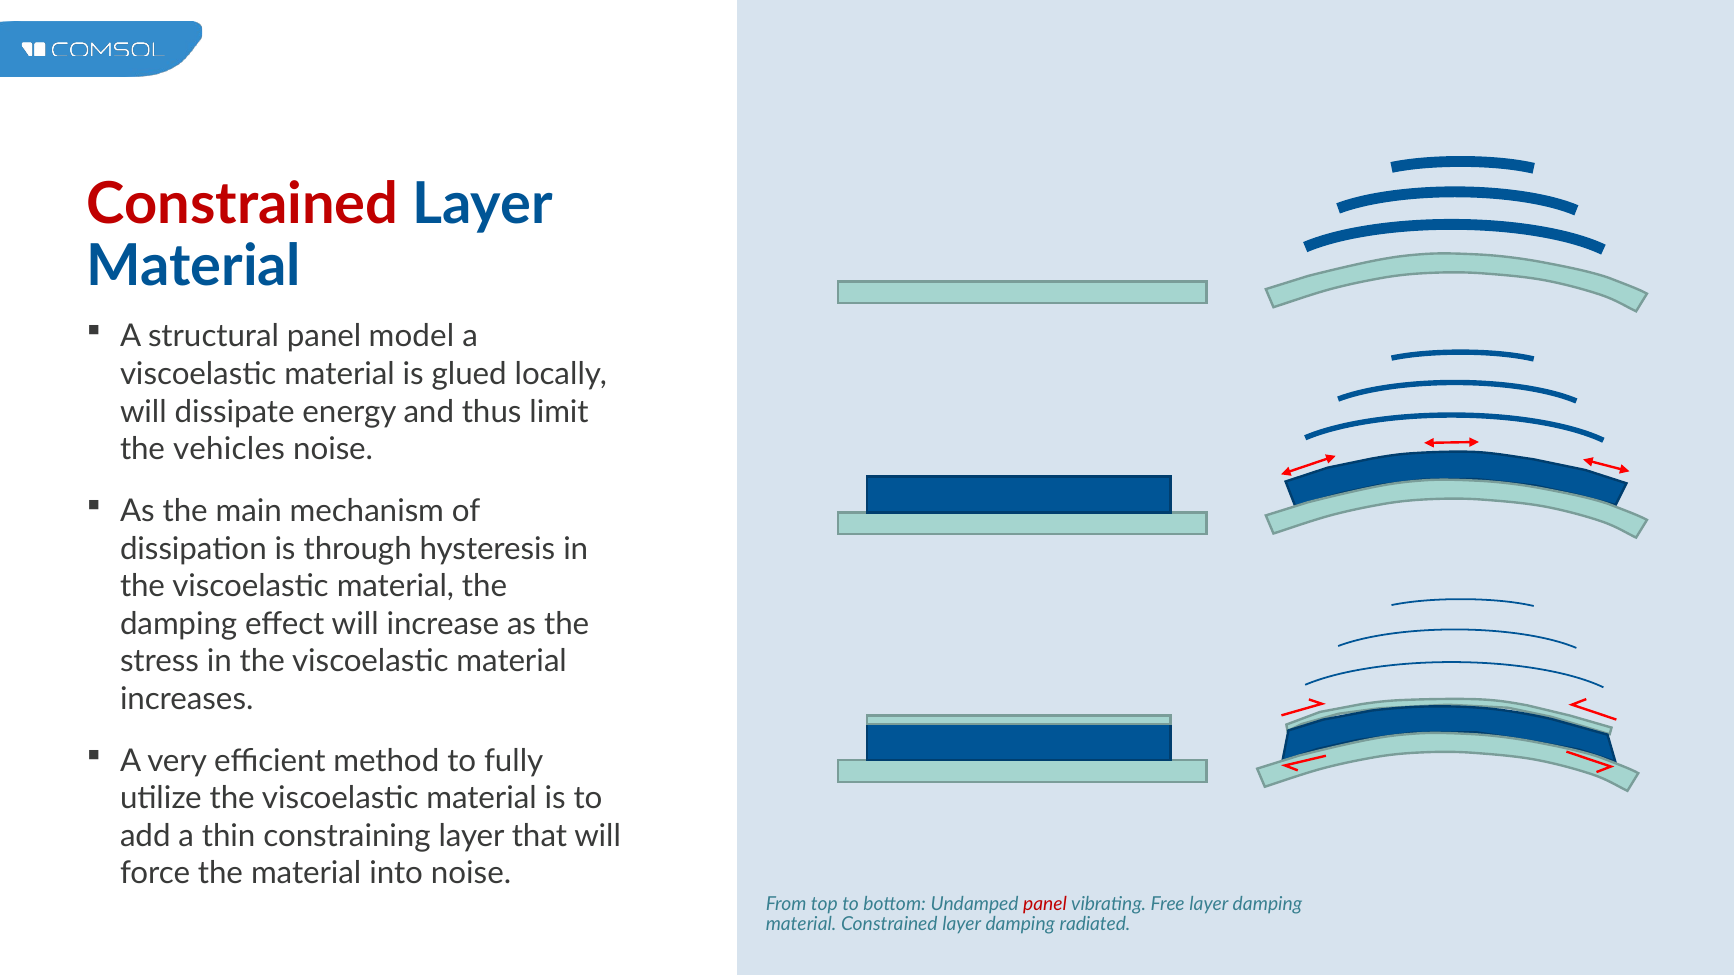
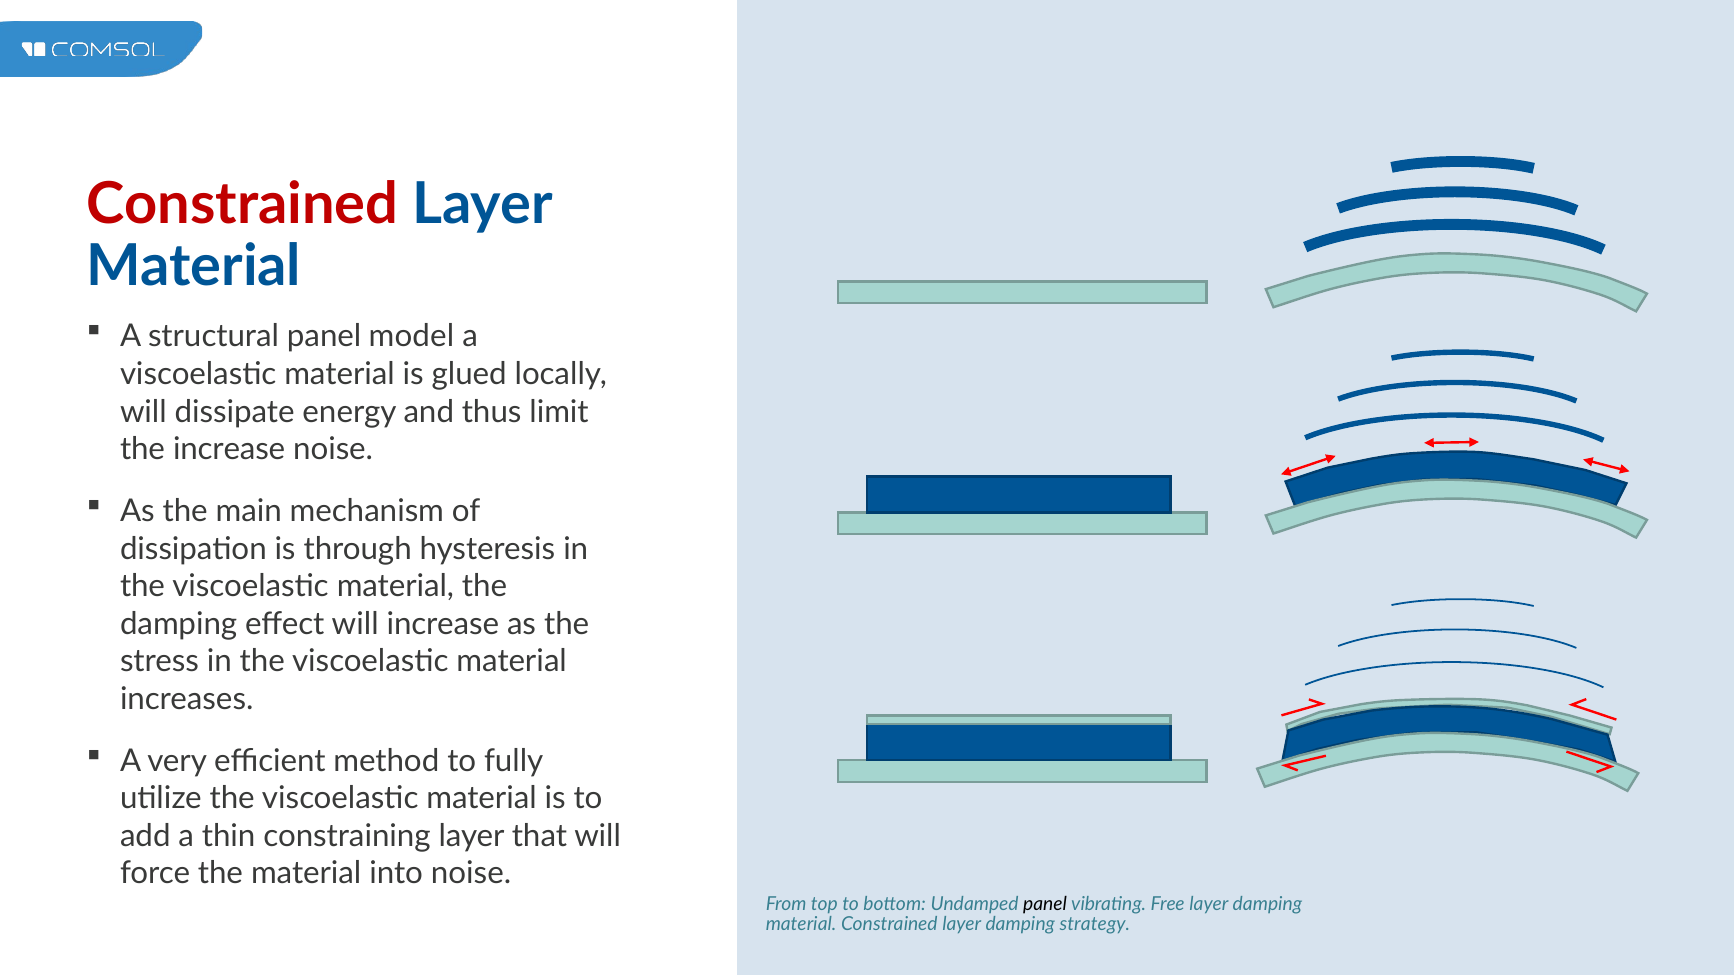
the vehicles: vehicles -> increase (229, 450)
panel colour: red -> black (1045, 904)
radiated: radiated -> strategy (1095, 925)
